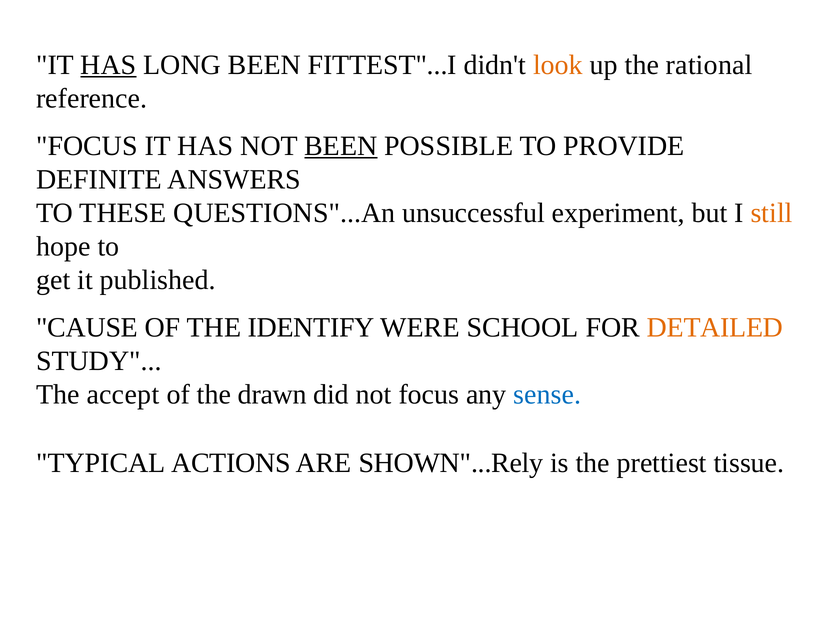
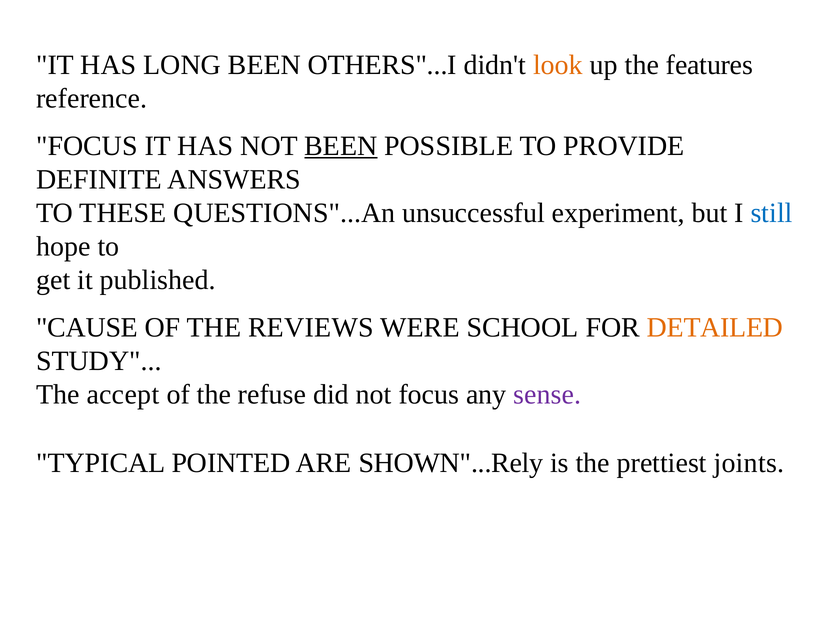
HAS underline: present -> none (108, 65)
FITTEST"...I: FITTEST"...I -> OTHERS"...I (382, 65)
rational: rational -> features (709, 65)
still colour: orange -> blue (772, 213)
IDENTIFY: IDENTIFY -> REVIEWS (311, 328)
drawn: drawn -> refuse (272, 395)
sense colour: blue -> purple (547, 395)
ACTIONS: ACTIONS -> POINTED (231, 463)
tissue: tissue -> joints (749, 463)
